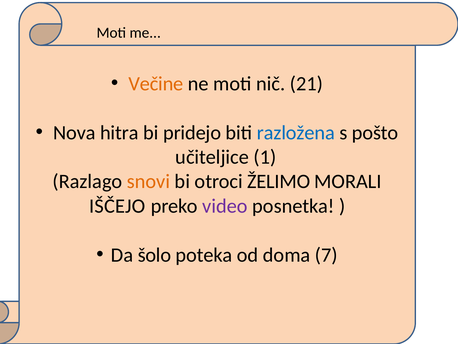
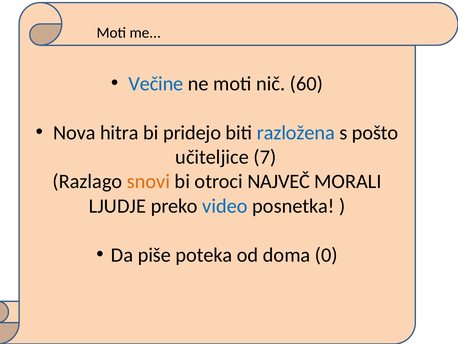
Večine colour: orange -> blue (156, 84)
21: 21 -> 60 (306, 84)
1: 1 -> 7 (265, 157)
ŽELIMO: ŽELIMO -> NAJVEČ (279, 181)
IŠČEJO: IŠČEJO -> LJUDJE (117, 206)
video colour: purple -> blue (225, 206)
šolo: šolo -> piše (154, 255)
7: 7 -> 0 (326, 255)
